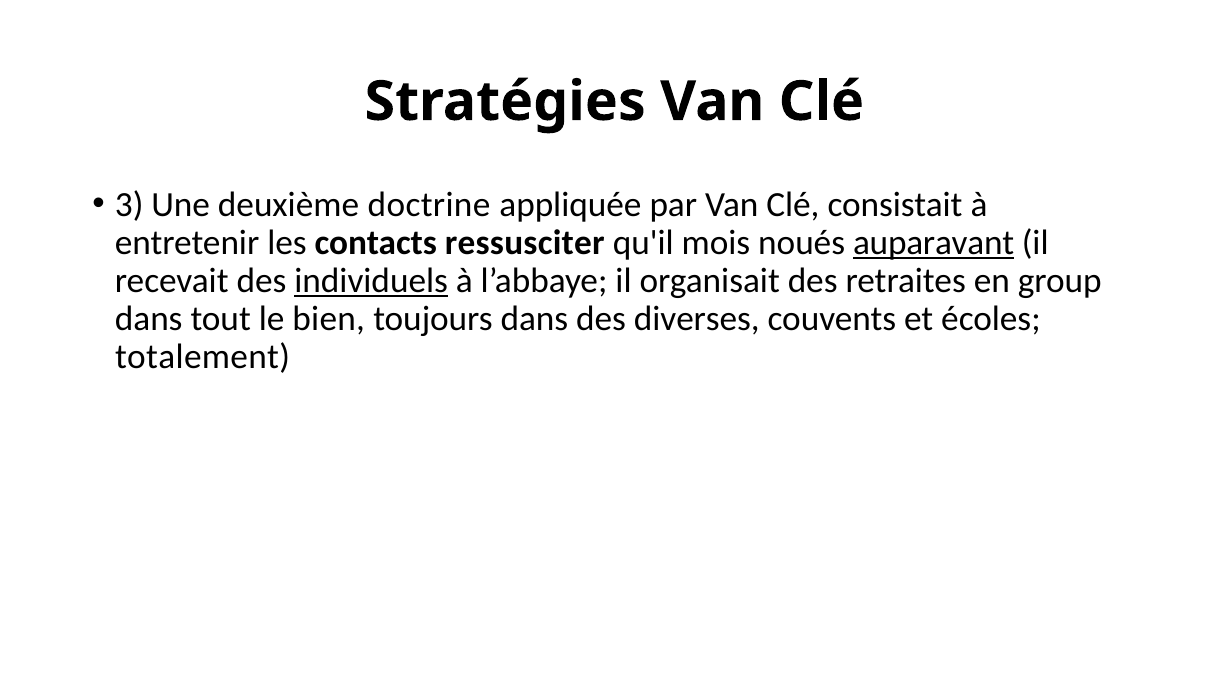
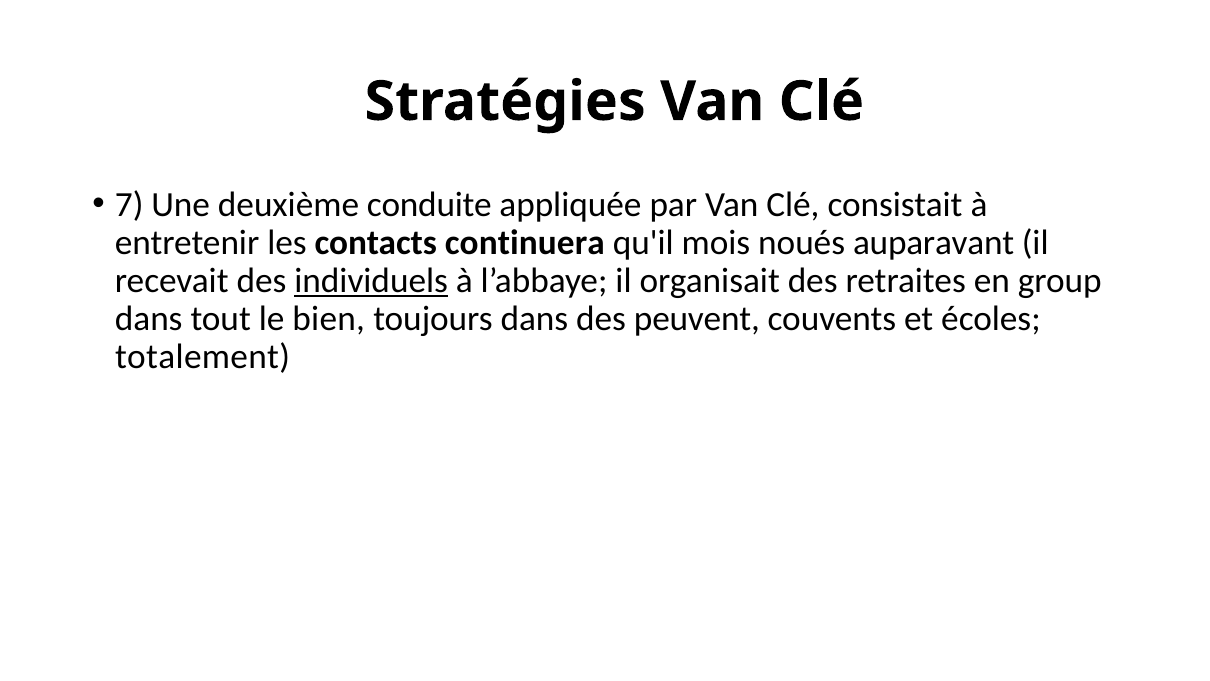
3: 3 -> 7 (129, 205)
doctrine: doctrine -> conduite (429, 205)
ressusciter: ressusciter -> continuera (525, 243)
auparavant underline: present -> none (934, 243)
diverses: diverses -> peuvent (697, 319)
